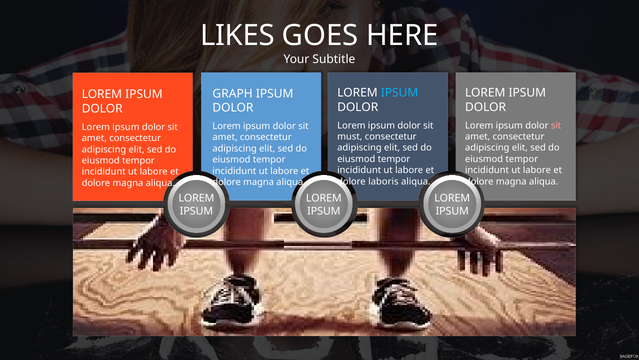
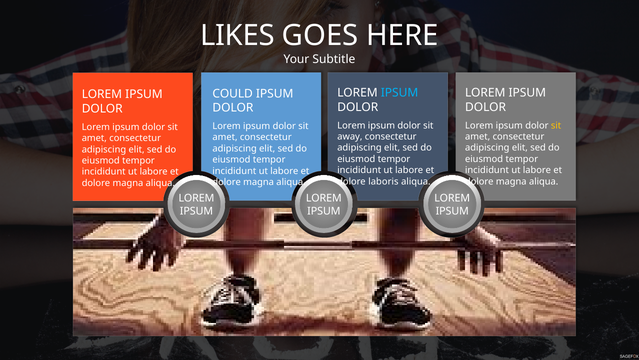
GRAPH: GRAPH -> COULD (233, 93)
sit colour: pink -> yellow (556, 125)
must: must -> away (350, 136)
